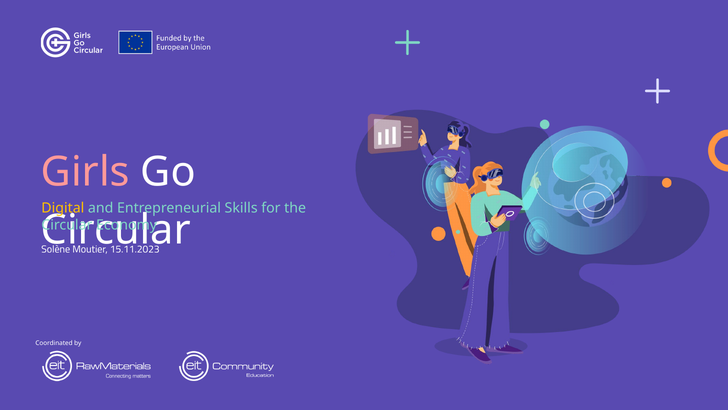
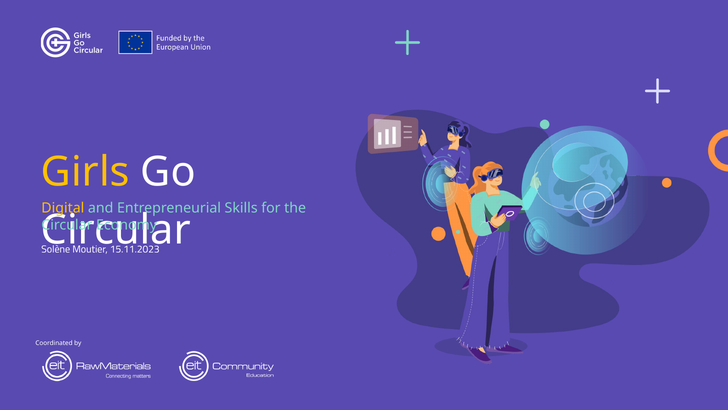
Girls colour: pink -> yellow (85, 172)
